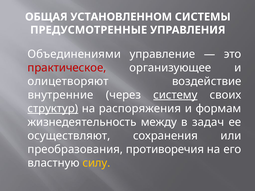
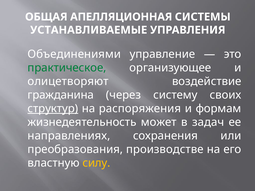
УСТАНОВЛЕННОМ: УСТАНОВЛЕННОМ -> АПЕЛЛЯЦИОННАЯ (121, 17)
ПРЕДУСМОТРЕННЫЕ: ПРЕДУСМОТРЕННЫЕ -> УСТАНАВЛИВАЕМЫЕ (89, 30)
практическое colour: red -> green (67, 68)
внутренние: внутренние -> гражданина (61, 95)
систему underline: present -> none (175, 95)
между: между -> может (159, 122)
осуществляют: осуществляют -> направлениях (69, 136)
противоречия: противоречия -> производстве (165, 149)
